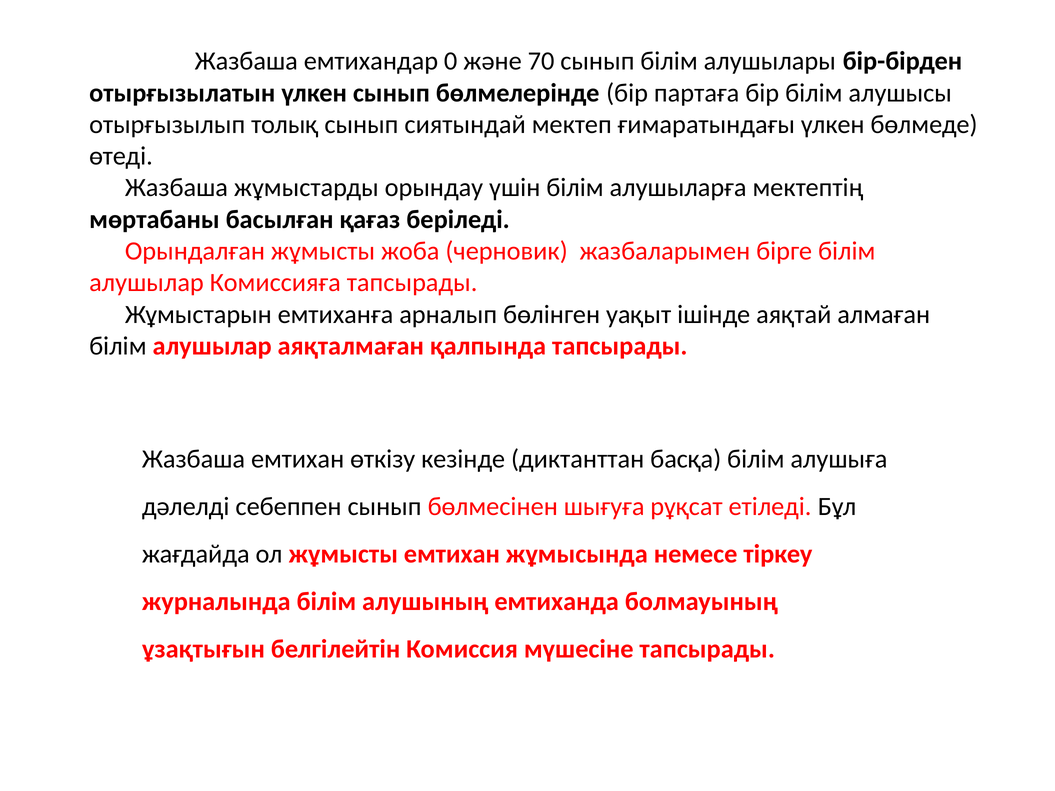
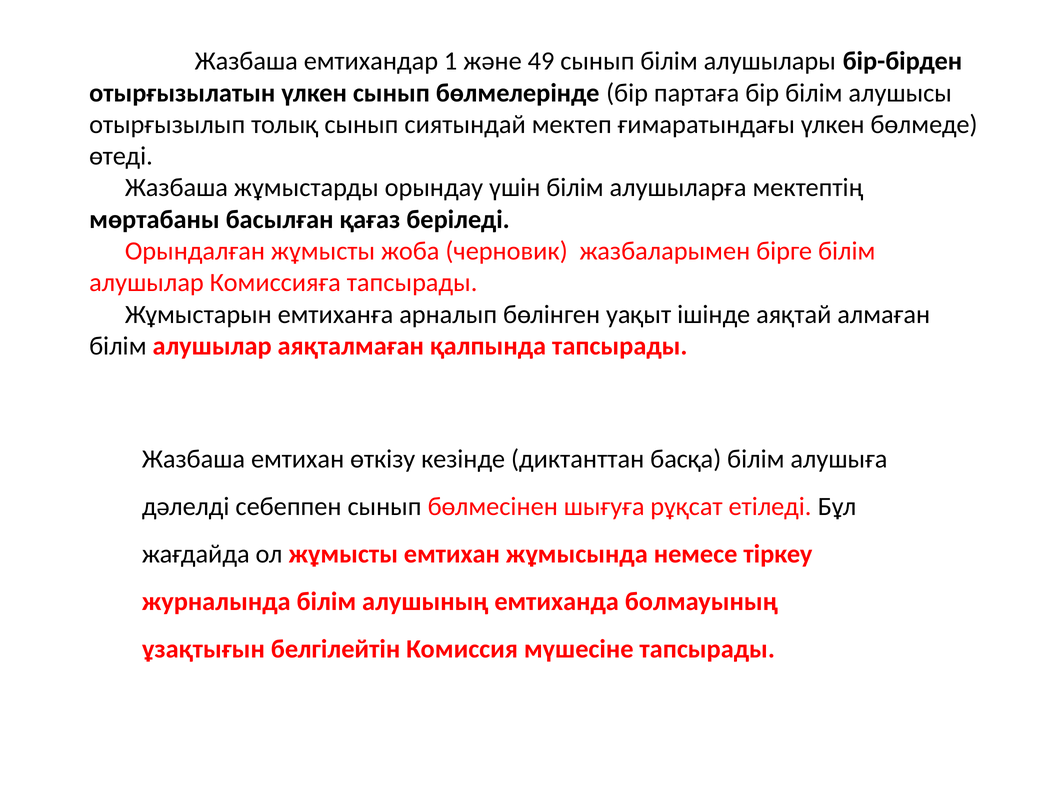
0: 0 -> 1 (451, 61)
70: 70 -> 49 (541, 61)
